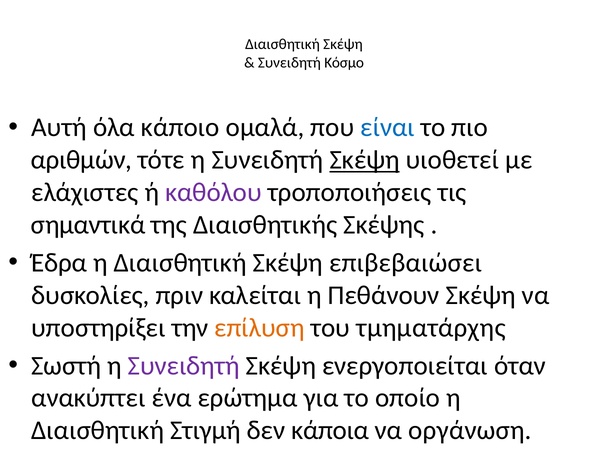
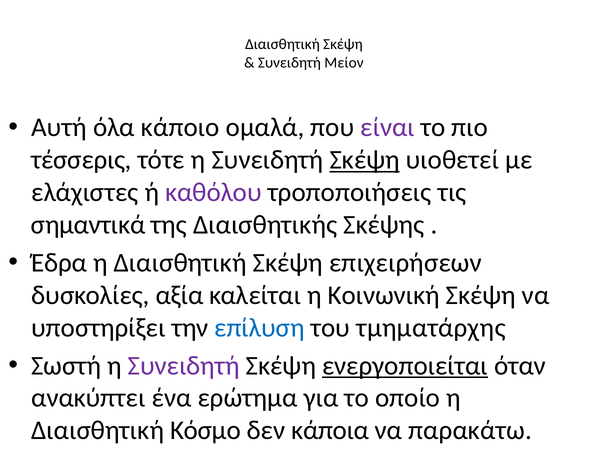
Κόσμο: Κόσμο -> Μείον (344, 63)
είναι colour: blue -> purple (388, 128)
αριθμών: αριθμών -> τέσσερις (81, 160)
επιβεβαιώσει: επιβεβαιώσει -> επιχειρήσεων (406, 263)
πριν: πριν -> αξία (180, 295)
Πεθάνουν: Πεθάνουν -> Κοινωνική (384, 295)
επίλυση colour: orange -> blue (260, 328)
ενεργοποιείται underline: none -> present (405, 366)
Στιγμή: Στιγμή -> Κόσμο (205, 431)
οργάνωση: οργάνωση -> παρακάτω (470, 431)
